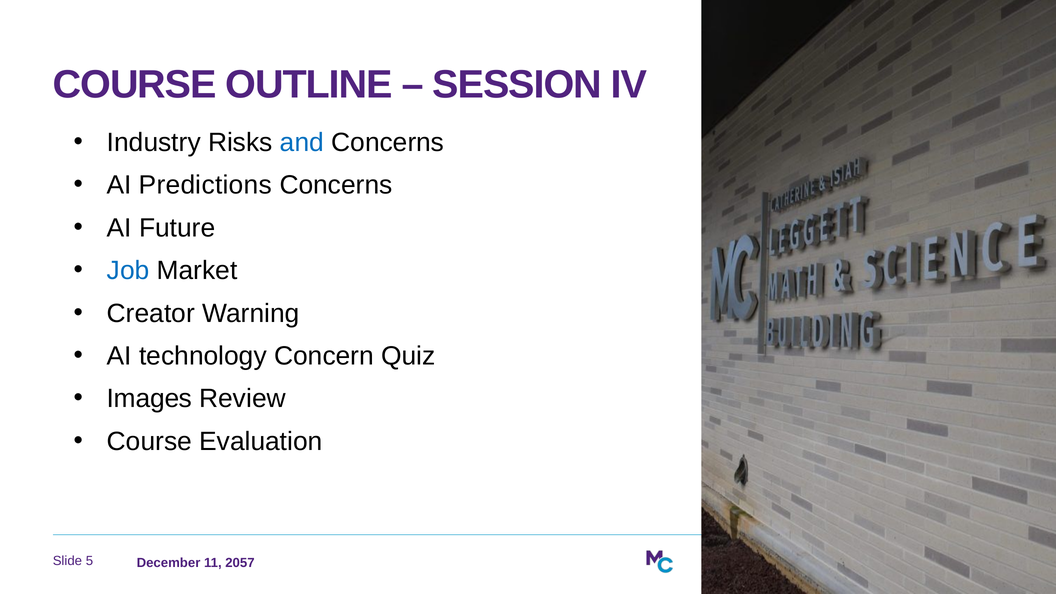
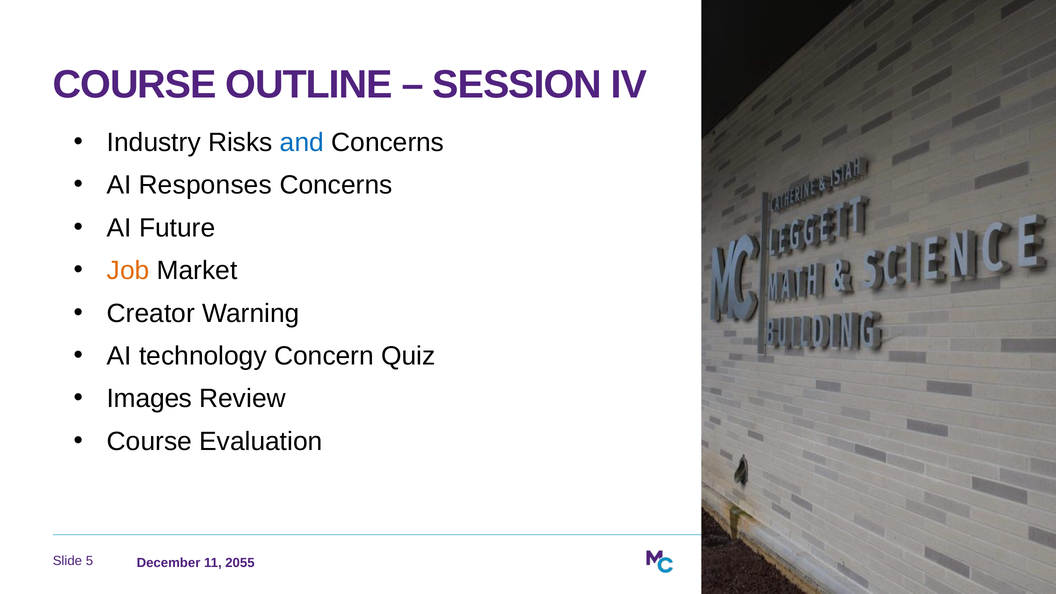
Predictions: Predictions -> Responses (205, 185)
Job colour: blue -> orange (128, 271)
2057: 2057 -> 2055 (240, 563)
